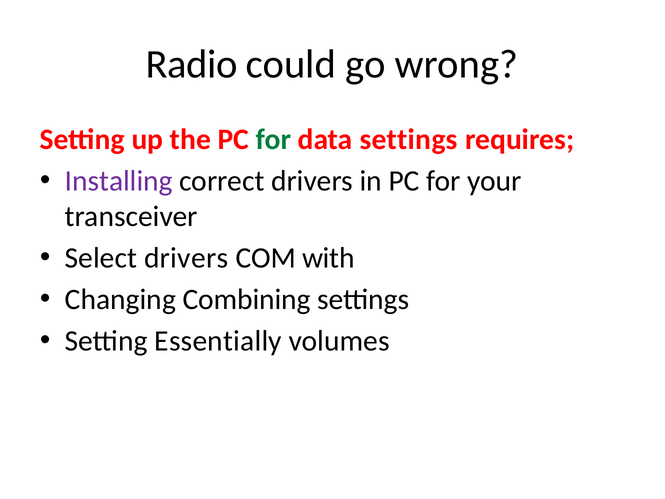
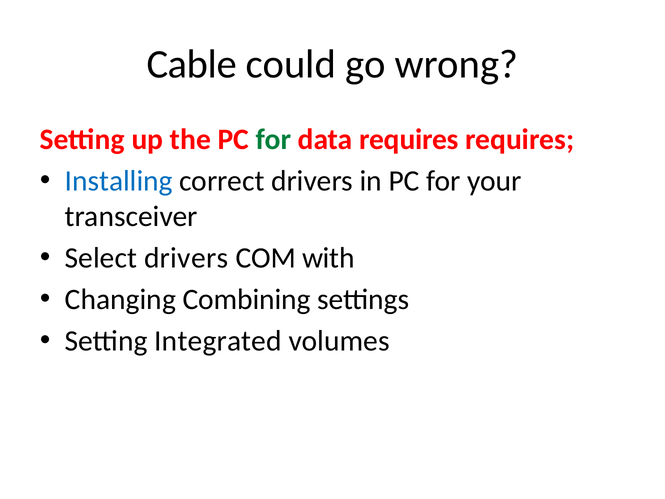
Radio: Radio -> Cable (192, 64)
data settings: settings -> requires (409, 140)
Installing colour: purple -> blue (119, 181)
Essentially: Essentially -> Integrated (218, 341)
